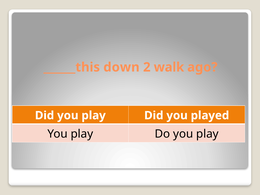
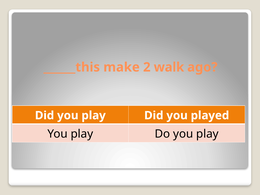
down: down -> make (122, 67)
